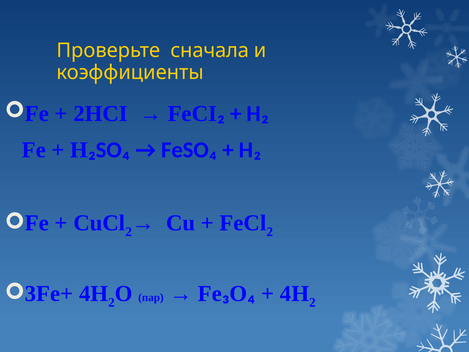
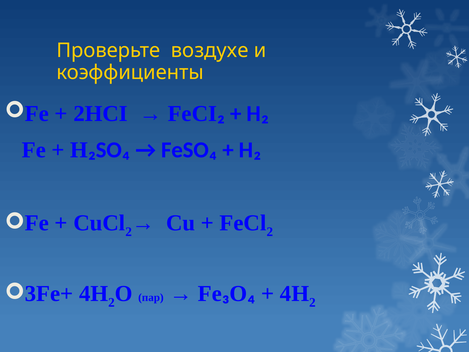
сначала: сначала -> воздухе (210, 51)
